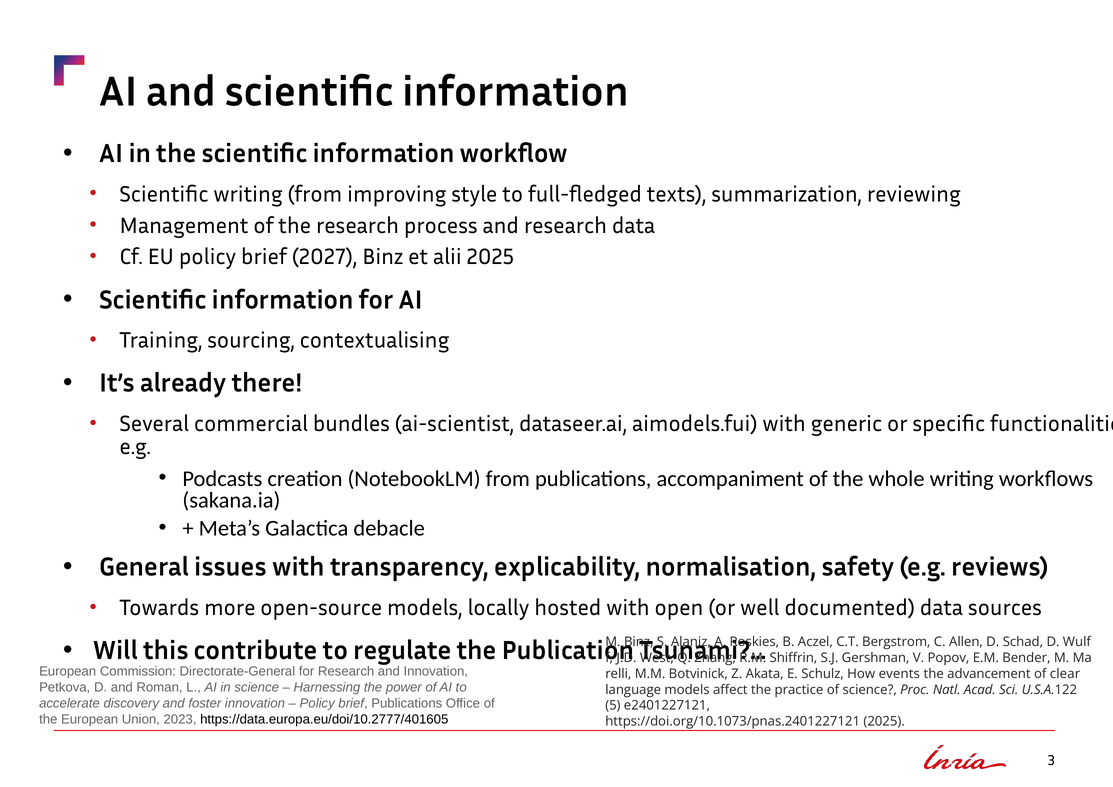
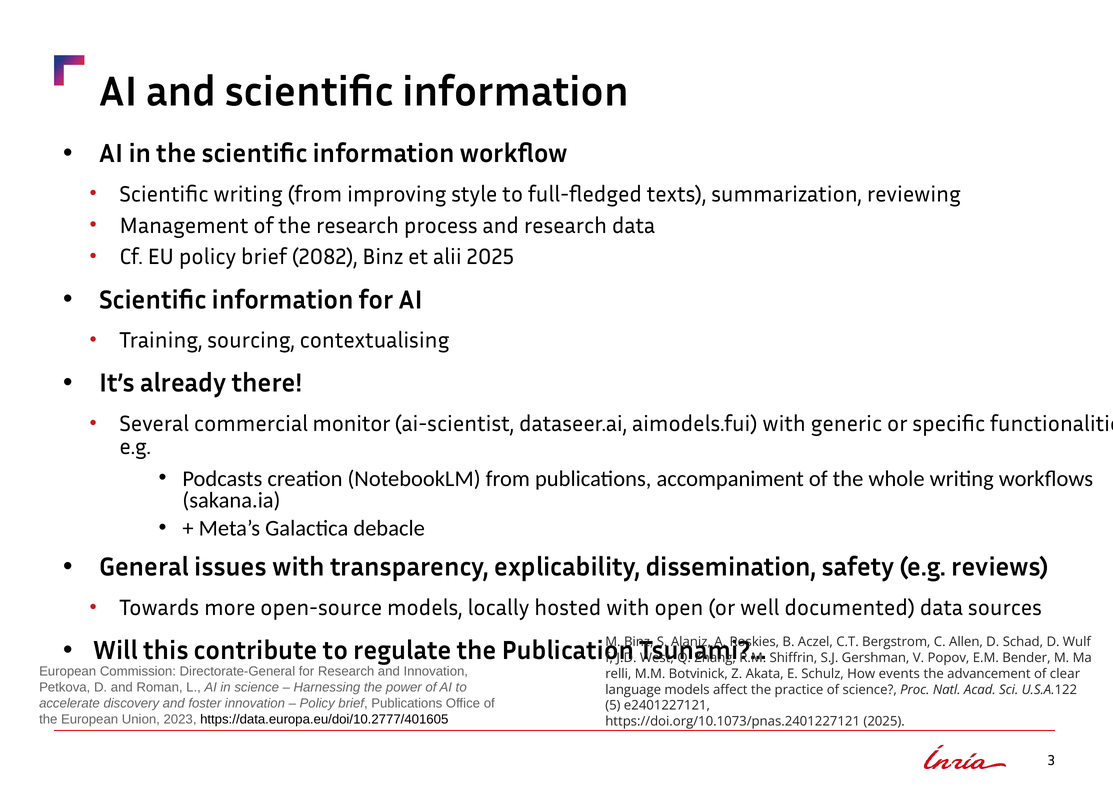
2027: 2027 -> 2082 (325, 257)
bundles: bundles -> monitor (351, 424)
normalisation: normalisation -> dissemination (731, 567)
